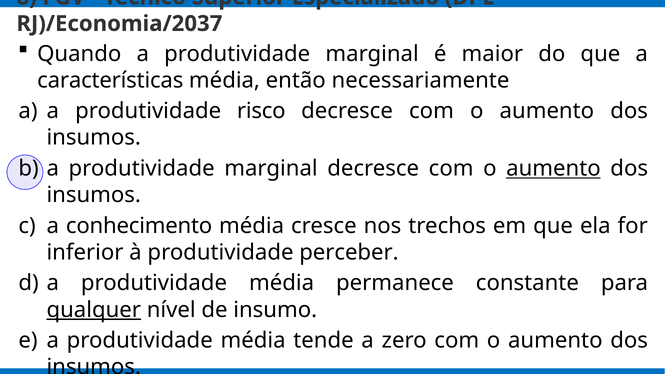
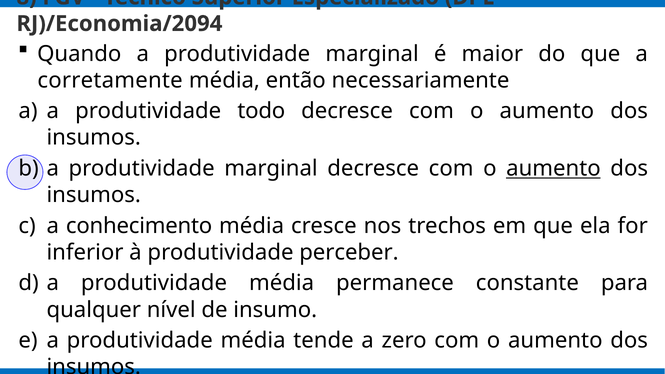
RJ)/Economia/2037: RJ)/Economia/2037 -> RJ)/Economia/2094 (119, 24)
características: características -> corretamente (110, 80)
risco: risco -> todo (261, 111)
qualquer underline: present -> none (94, 310)
